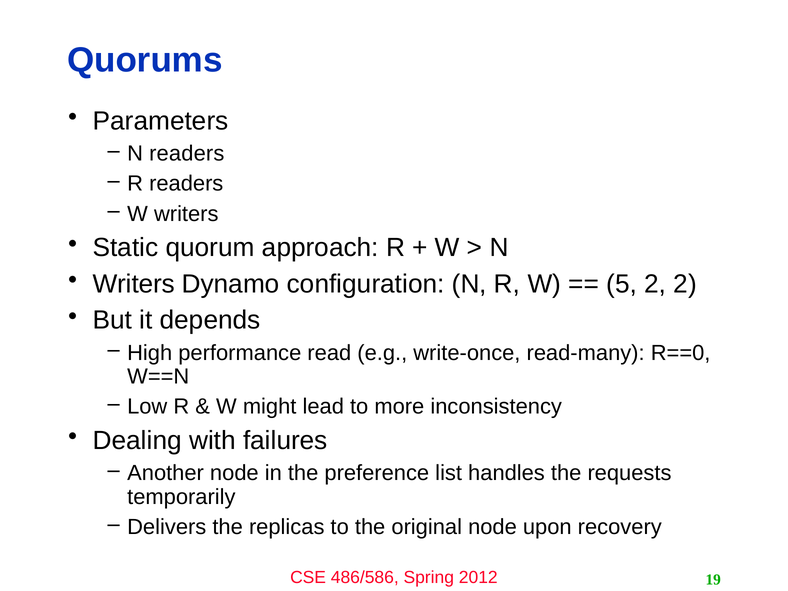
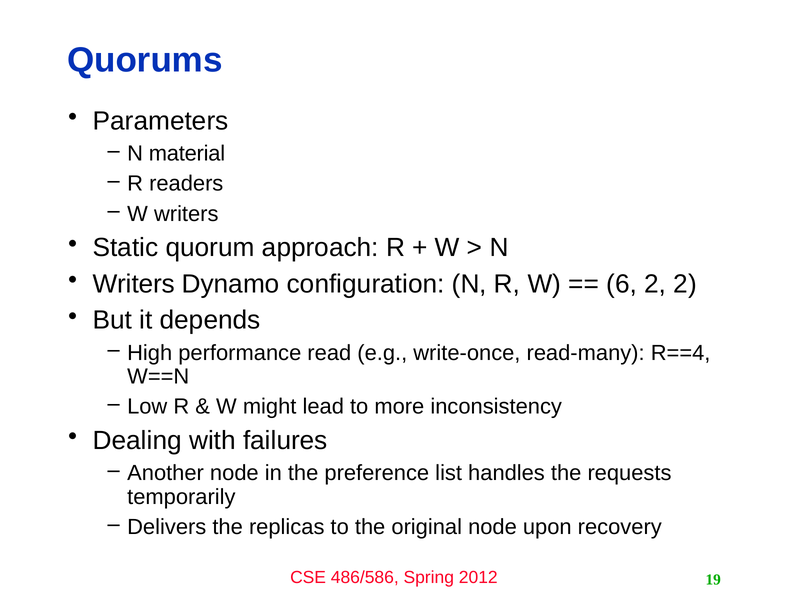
N readers: readers -> material (187, 153)
5: 5 -> 6 (622, 284)
R==0: R==0 -> R==4 (681, 353)
